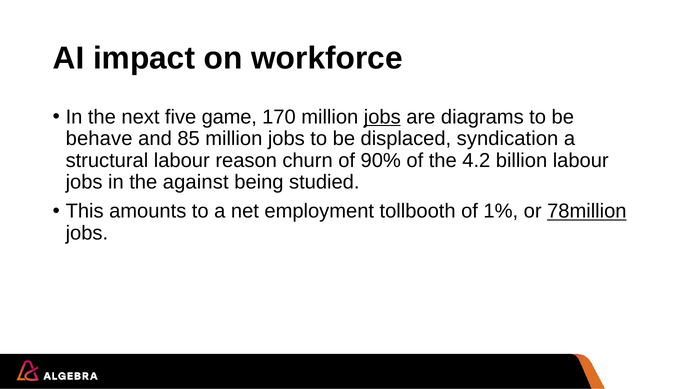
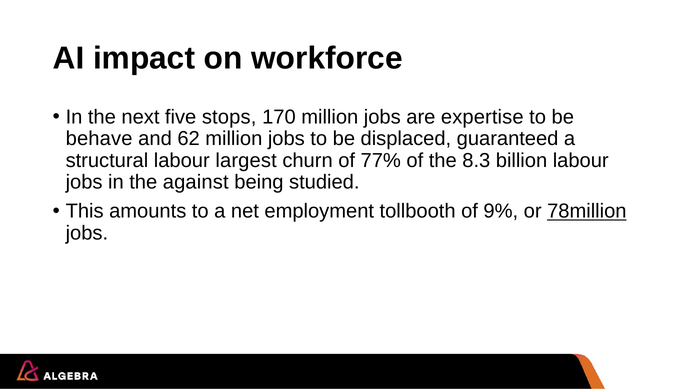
game: game -> stops (229, 117)
jobs underline: present -> none (382, 117)
diagrams: diagrams -> expertise (482, 117)
85: 85 -> 62 (189, 139)
syndication: syndication -> guaranteed (508, 139)
reason: reason -> largest (246, 160)
90%: 90% -> 77% (381, 160)
4.2: 4.2 -> 8.3 (476, 160)
1%: 1% -> 9% (501, 211)
